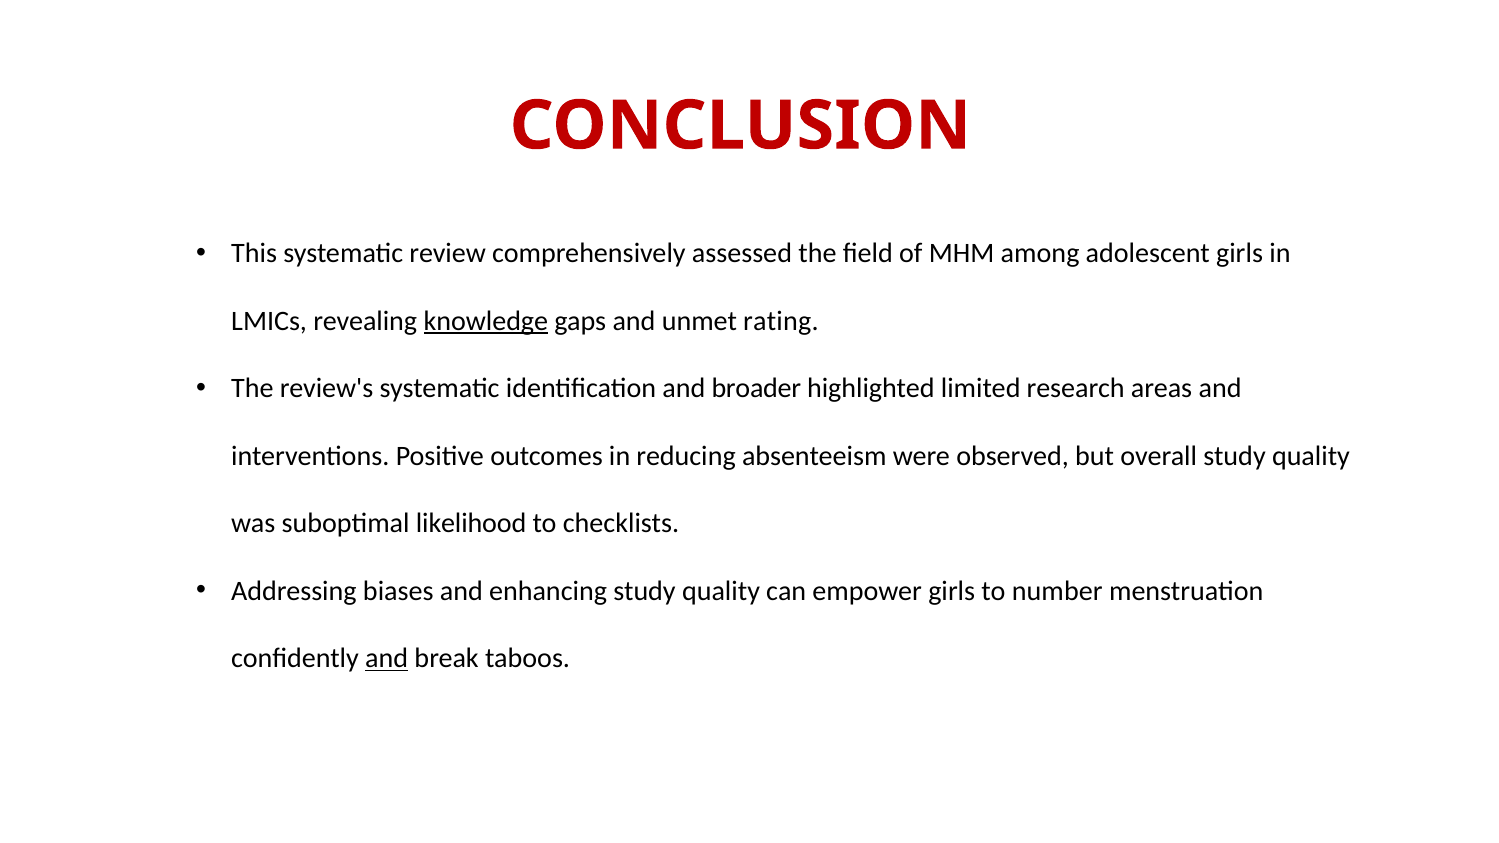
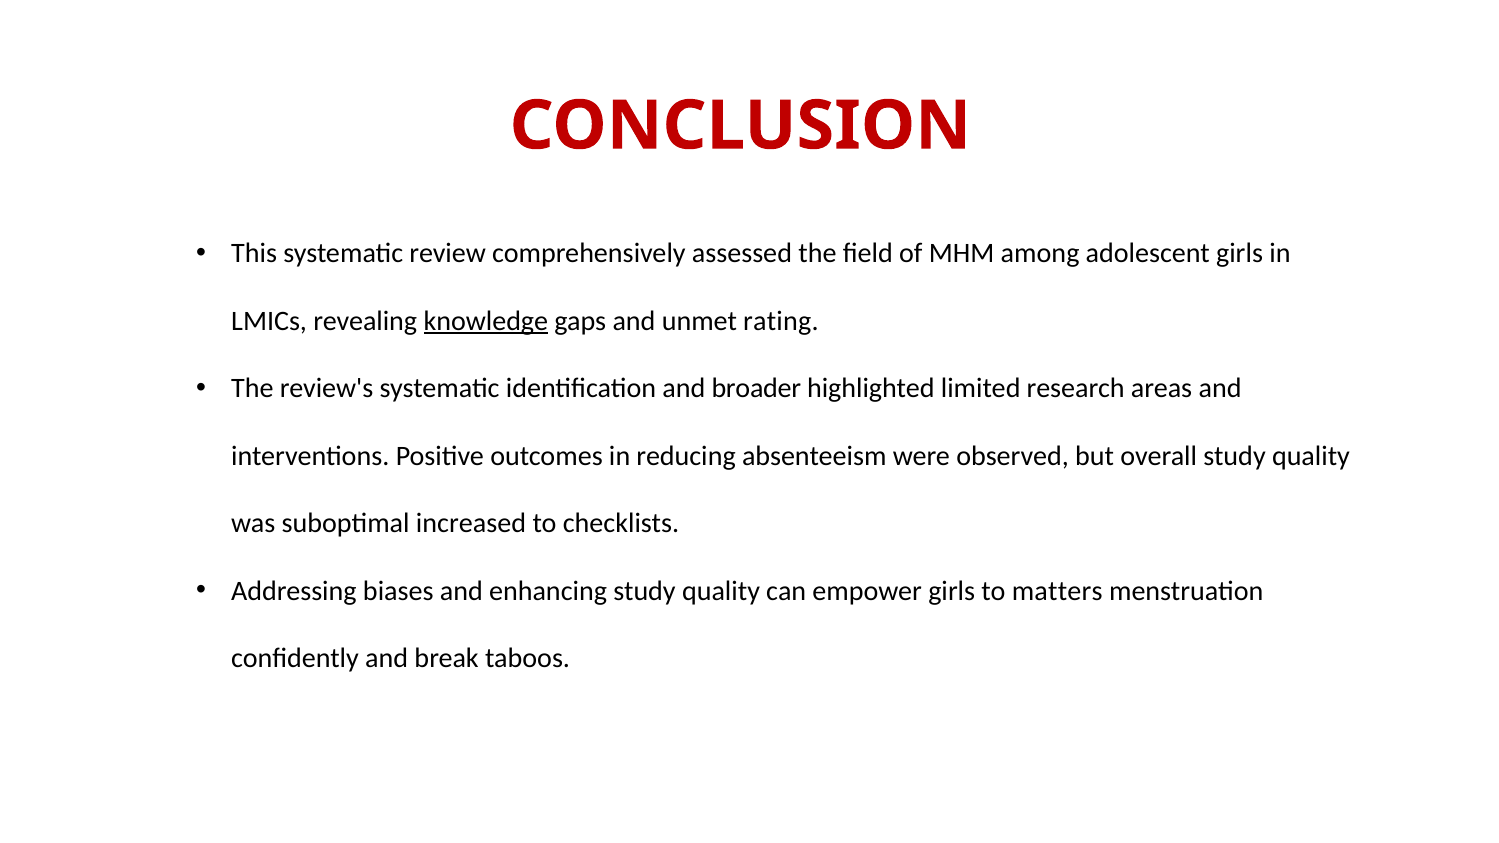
likelihood: likelihood -> increased (471, 524)
number: number -> matters (1057, 591)
and underline: present -> none (387, 658)
